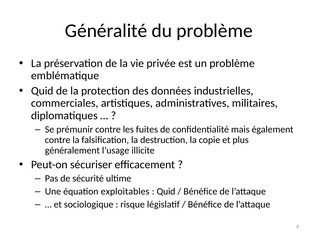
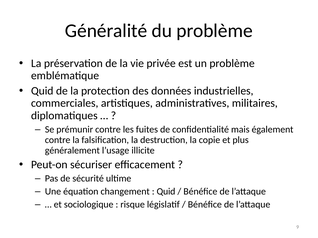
exploitables: exploitables -> changement (125, 192)
